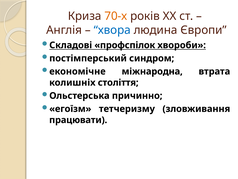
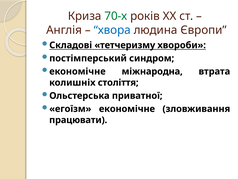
70-х colour: orange -> green (116, 16)
профспілок: профспілок -> тетчеризму (125, 45)
причинно: причинно -> приватної (137, 95)
егоїзм тетчеризму: тетчеризму -> економічне (127, 109)
